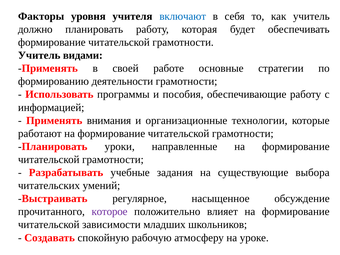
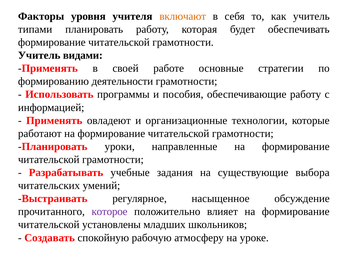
включают colour: blue -> orange (183, 16)
должно: должно -> типами (35, 29)
внимания: внимания -> овладеют (109, 120)
зависимости: зависимости -> установлены (111, 225)
